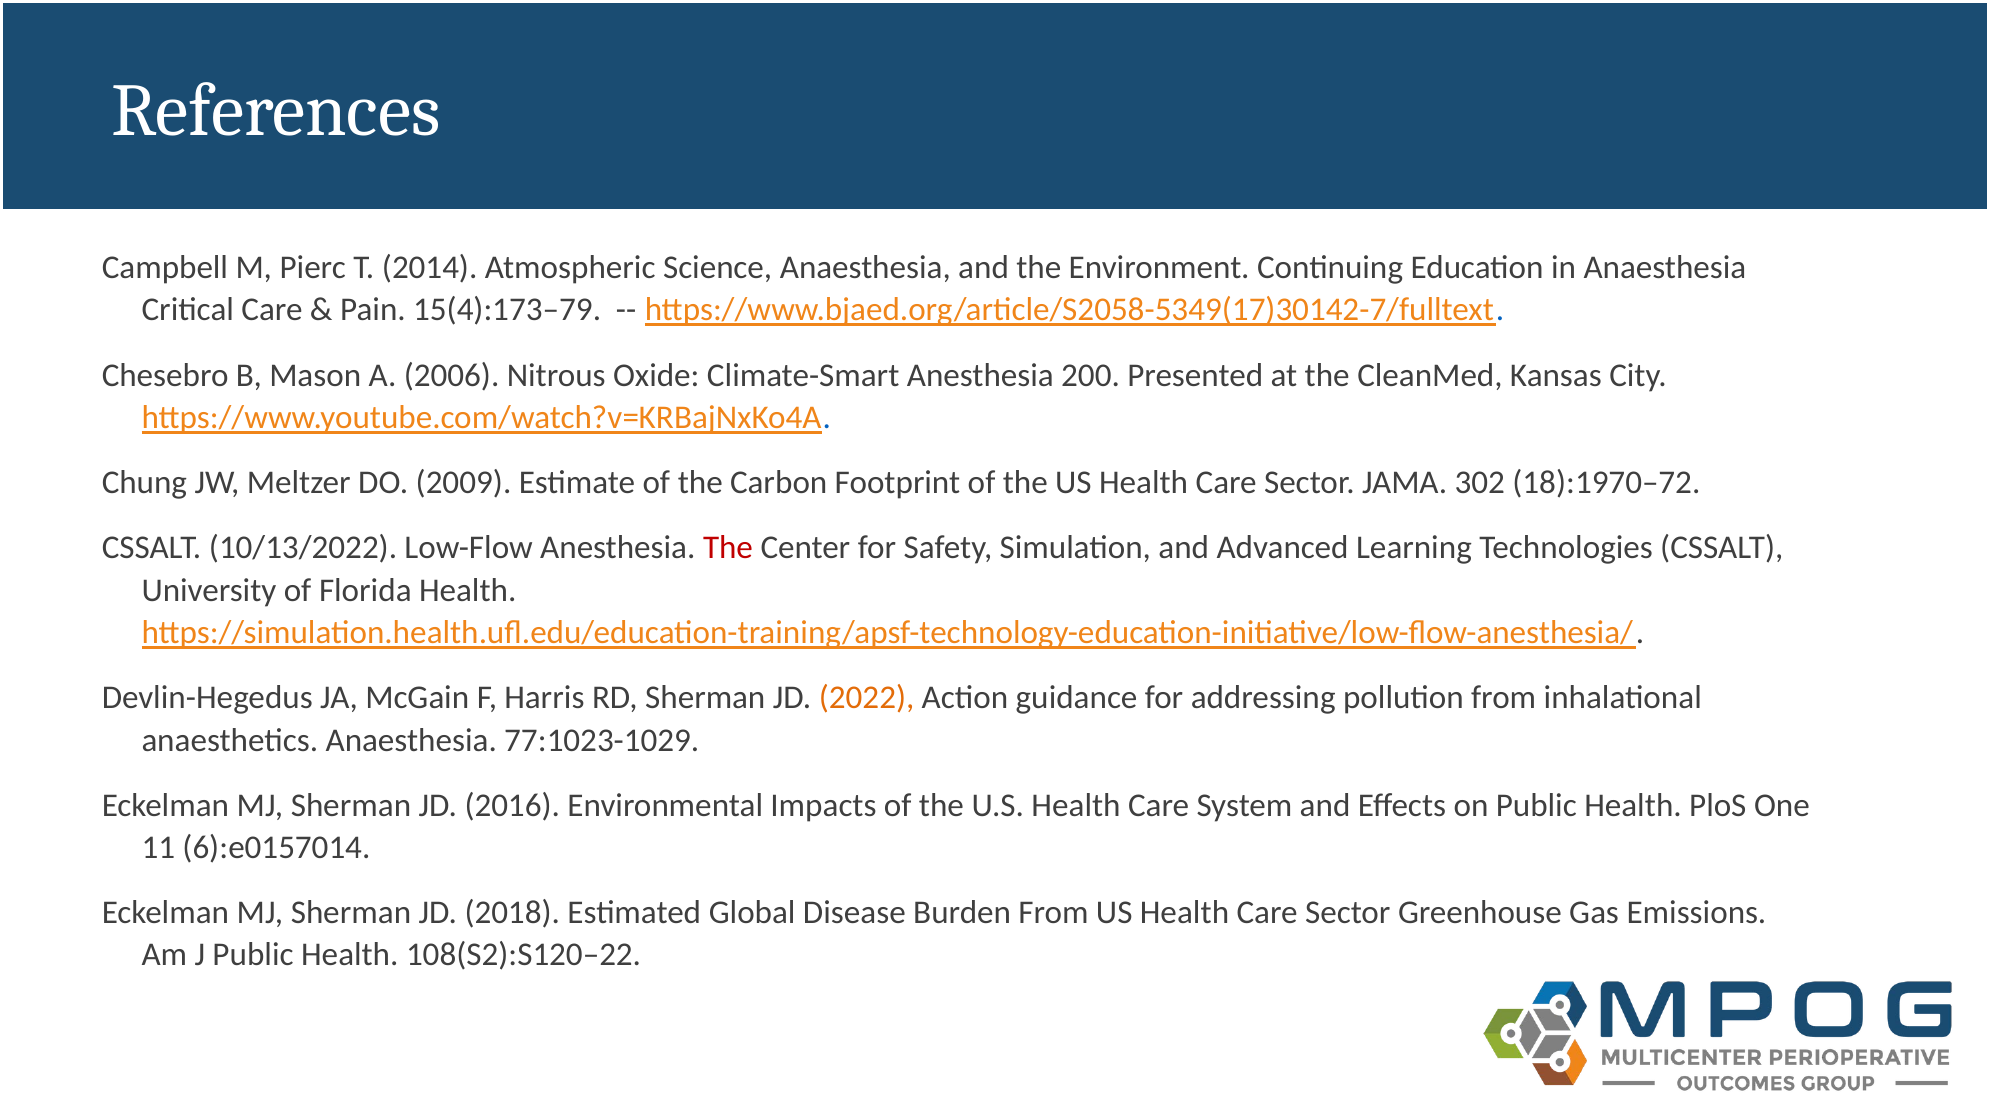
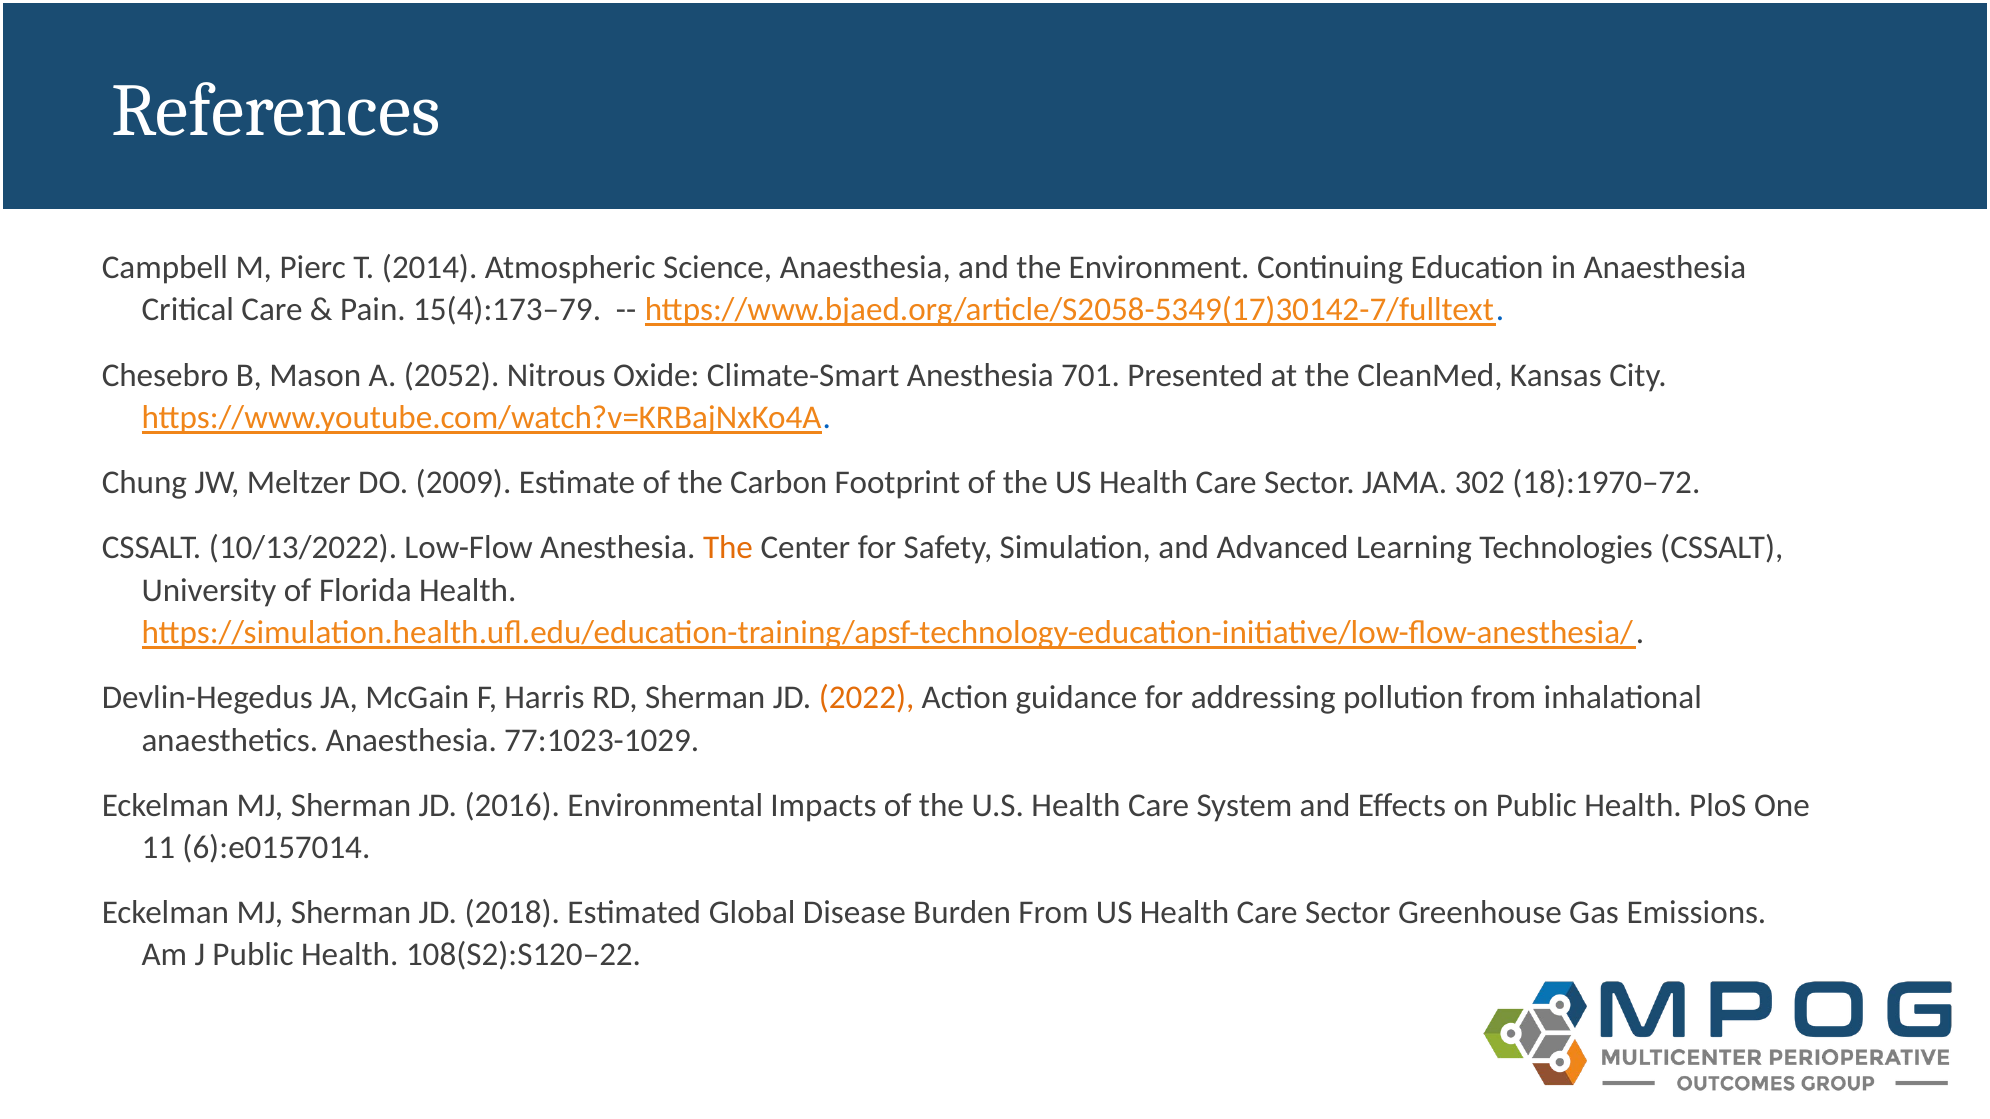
2006: 2006 -> 2052 (452, 375)
200: 200 -> 701 (1091, 375)
The colour: red -> orange (728, 548)
